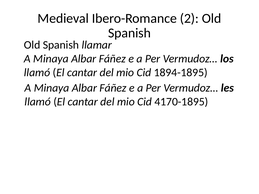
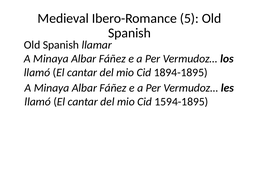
2: 2 -> 5 (189, 18)
4170-1895: 4170-1895 -> 1594-1895 (181, 102)
